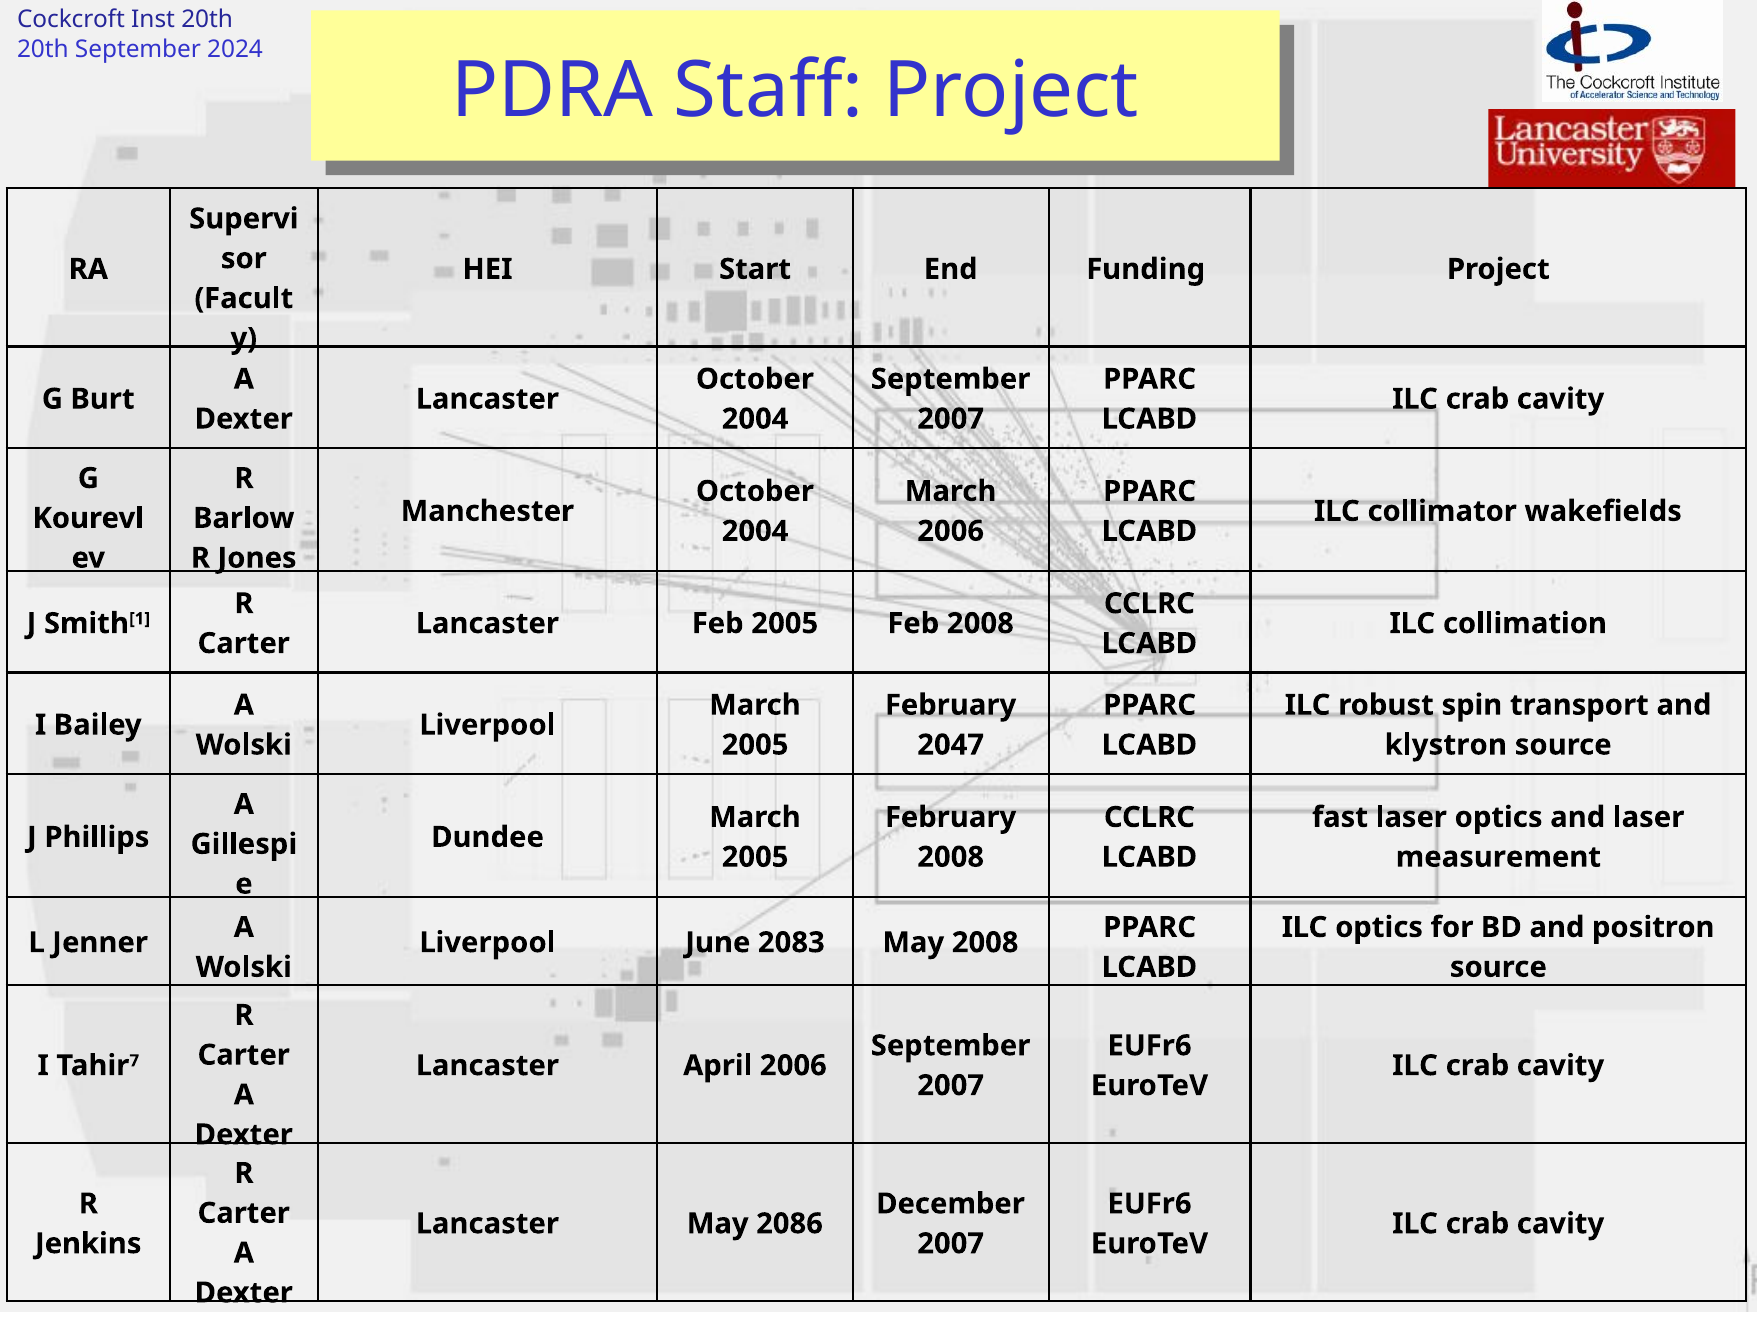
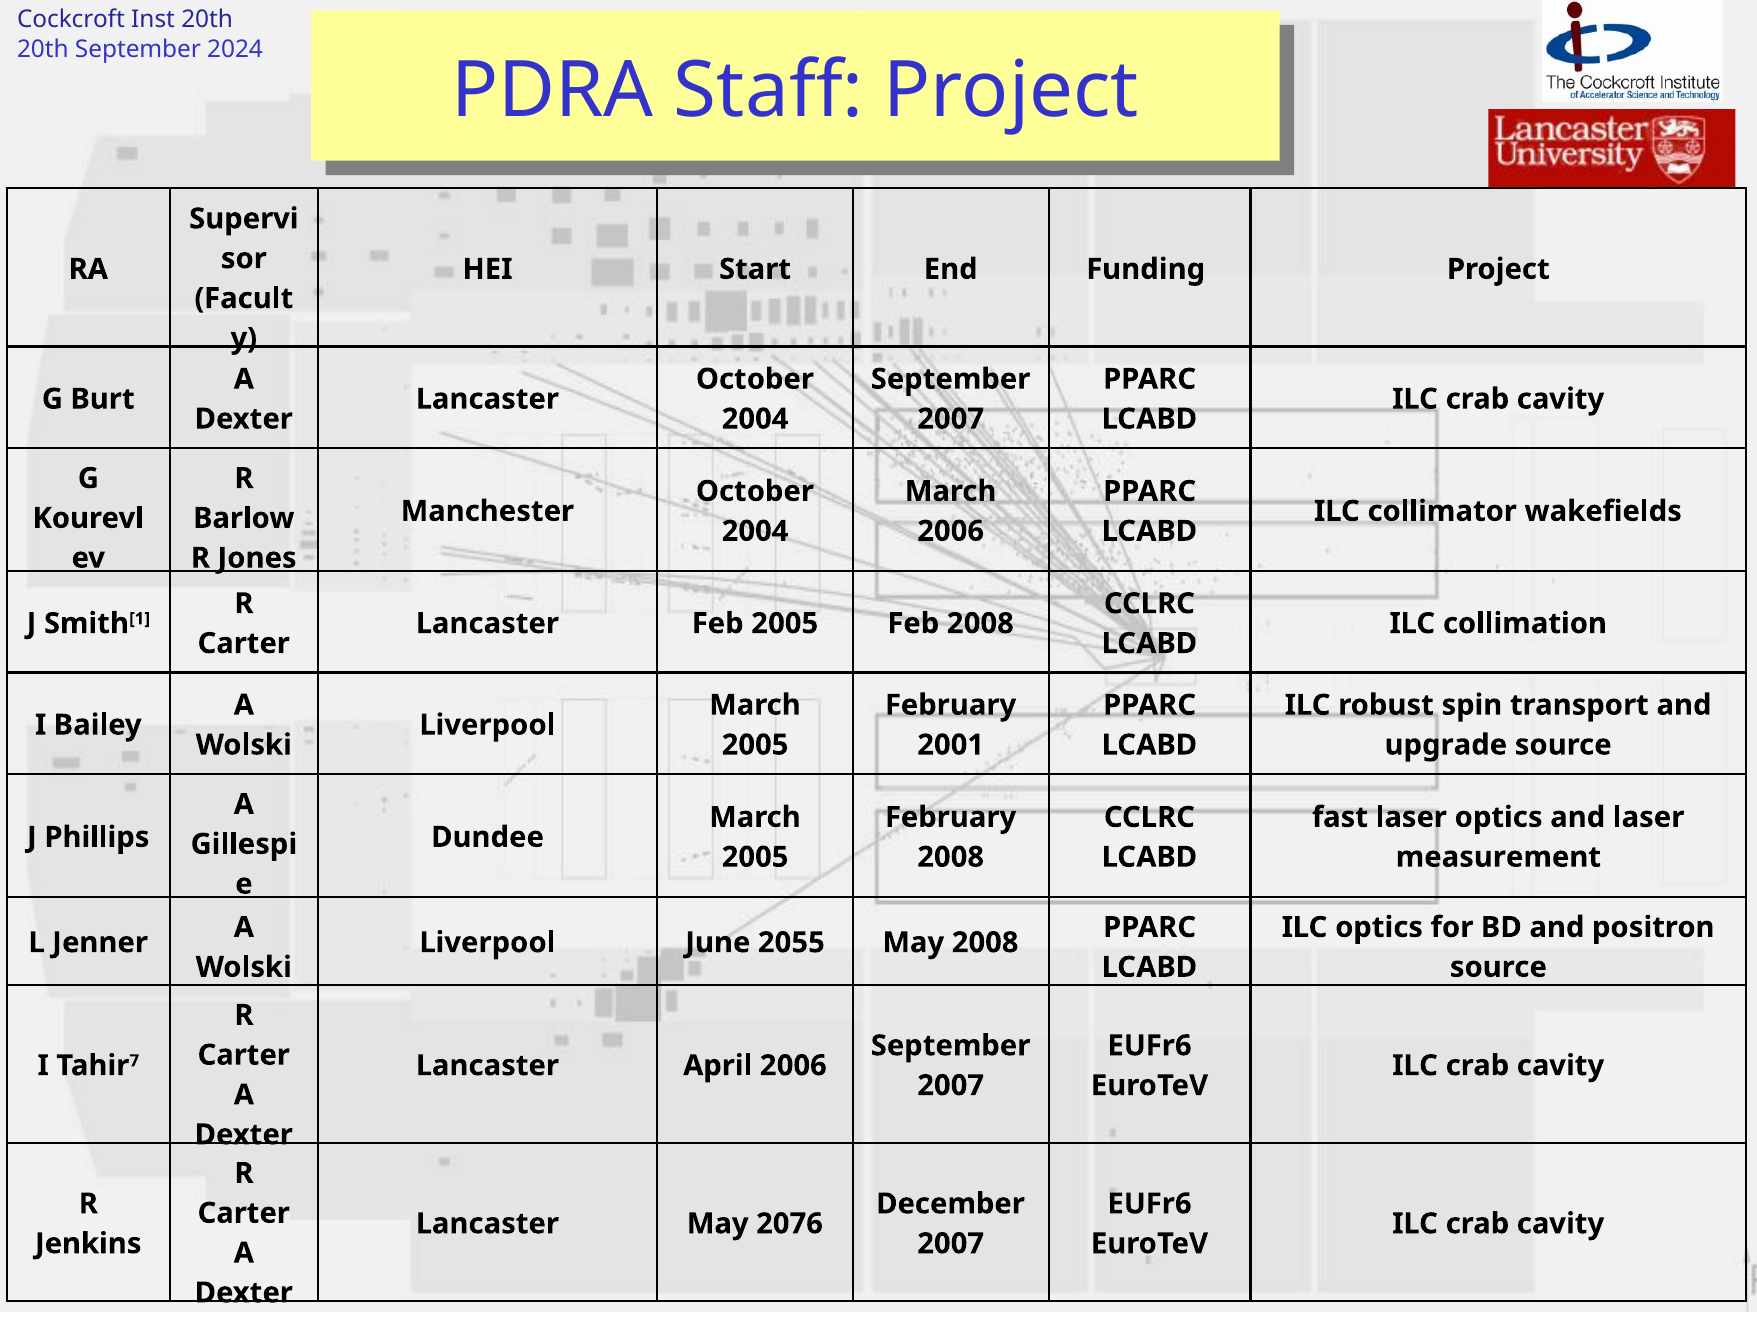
2047: 2047 -> 2001 (951, 745)
klystron: klystron -> upgrade (1446, 745)
2083: 2083 -> 2055 (791, 943)
2086: 2086 -> 2076 (790, 1224)
